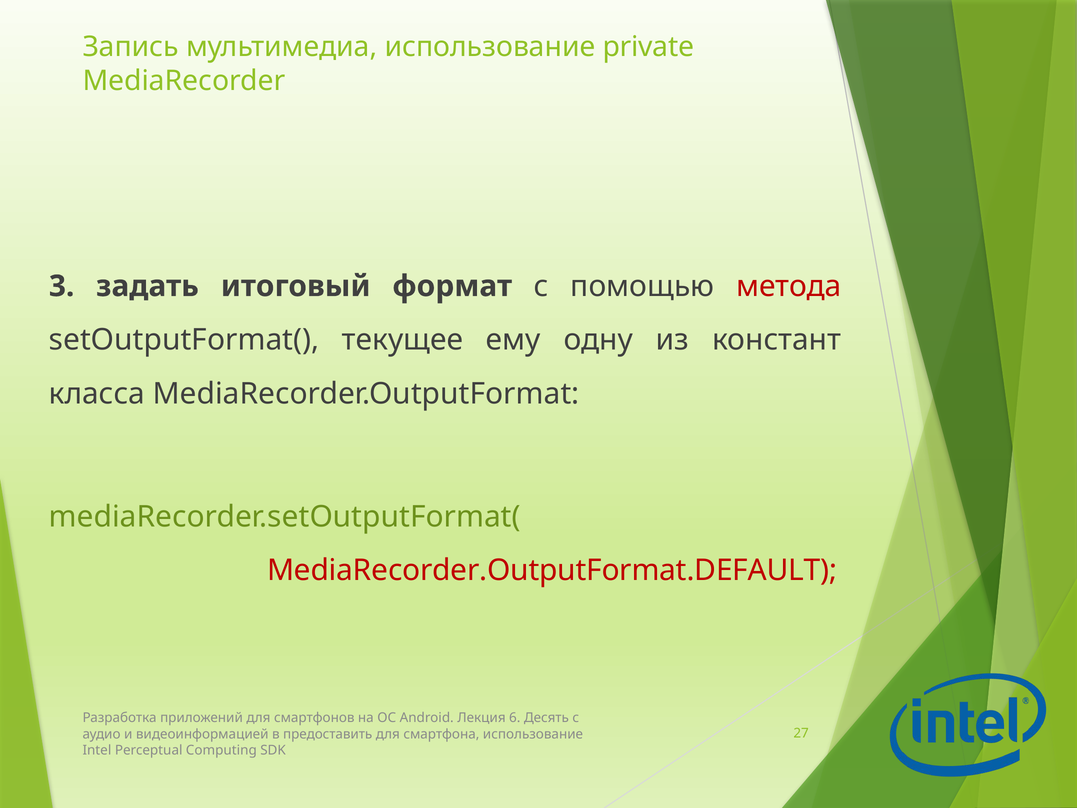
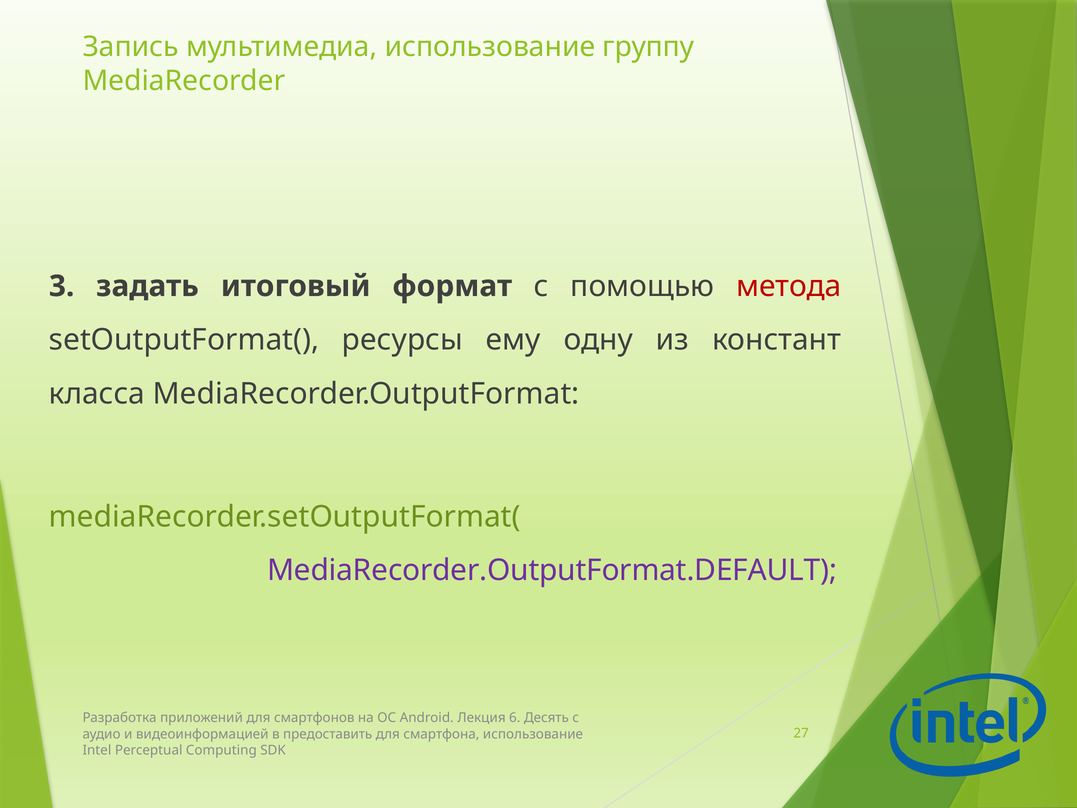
private: private -> группу (648, 47)
текущее: текущее -> ресурсы (402, 340)
MediaRecorder.OutputFormat.DEFAULT colour: red -> purple (552, 570)
